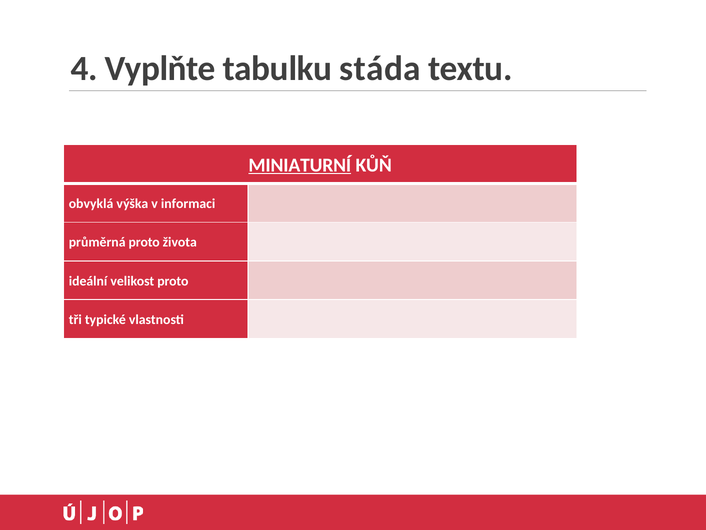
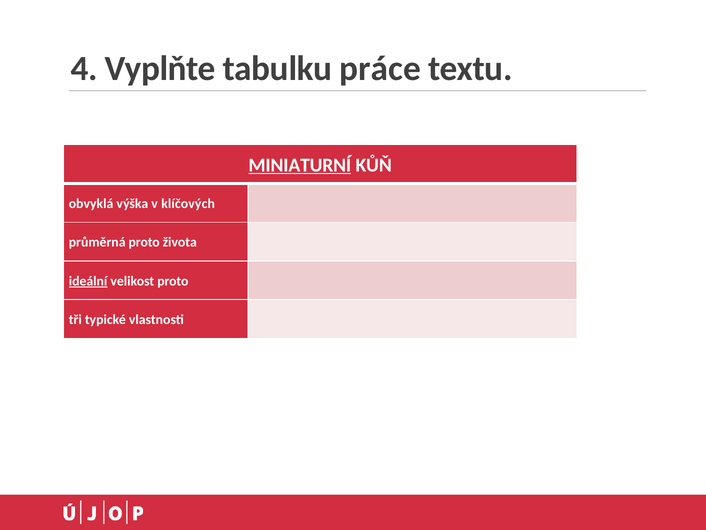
stáda: stáda -> práce (380, 68)
informaci: informaci -> klíčových (188, 203)
ideální underline: none -> present (88, 281)
